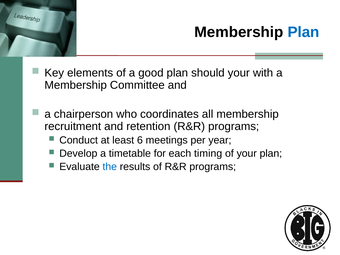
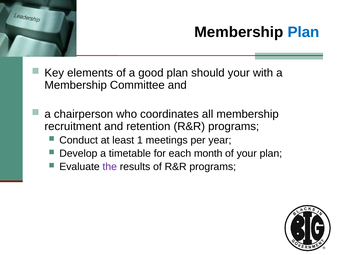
6: 6 -> 1 (140, 140)
timing: timing -> month (208, 153)
the colour: blue -> purple (110, 167)
